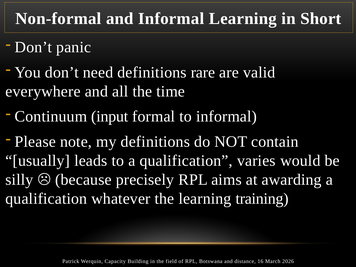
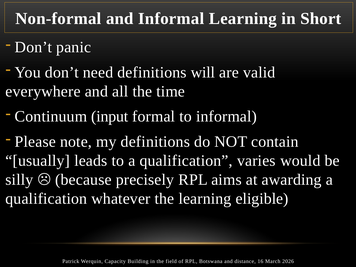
rare: rare -> will (203, 72)
training: training -> eligible (262, 199)
